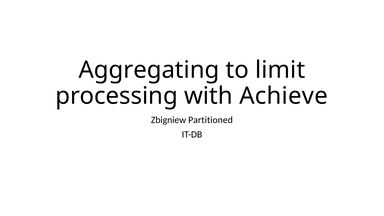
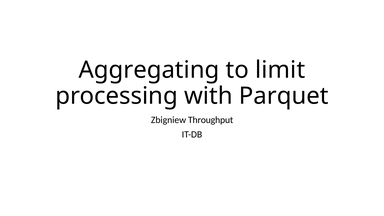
Achieve: Achieve -> Parquet (284, 96)
Partitioned: Partitioned -> Throughput (211, 120)
